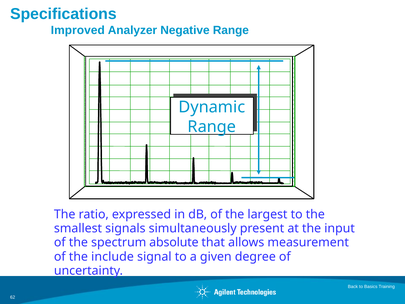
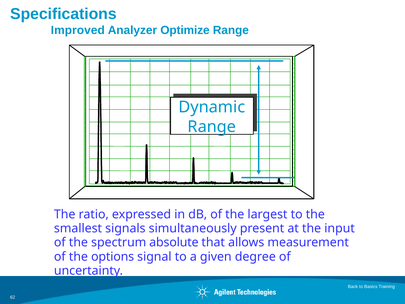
Negative: Negative -> Optimize (185, 30)
include: include -> options (113, 256)
